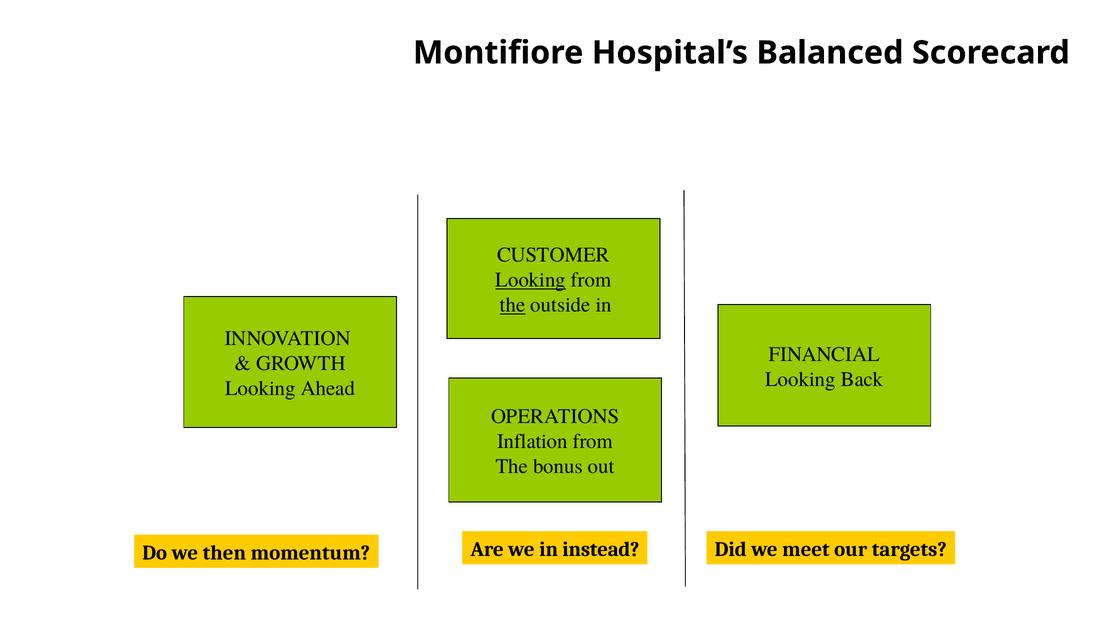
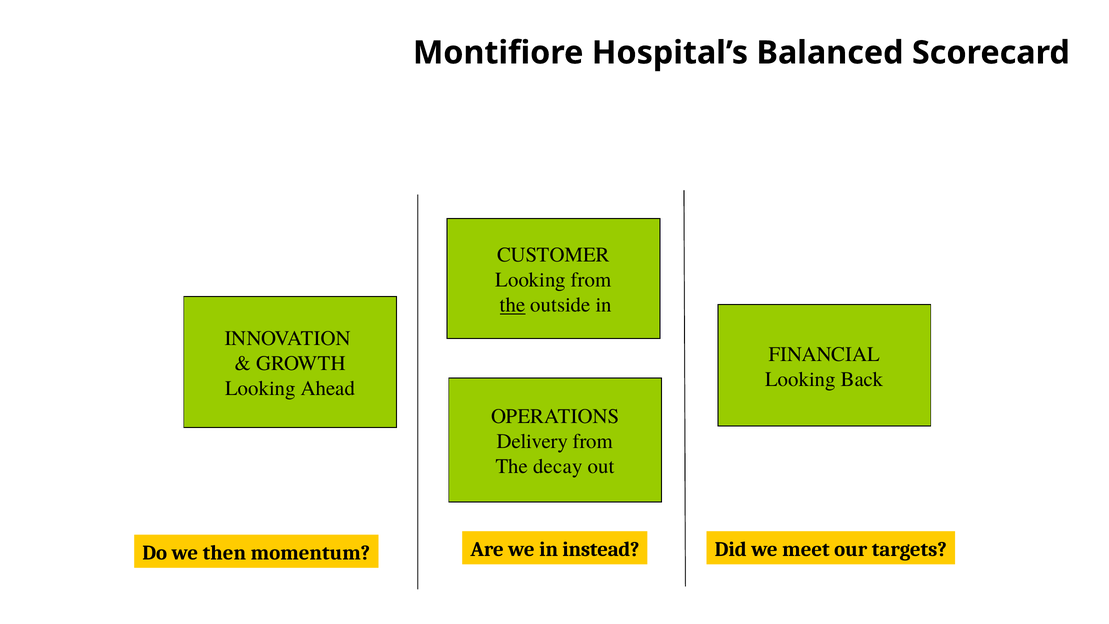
Looking underline: present -> none (531, 280)
Inflation: Inflation -> Delivery (532, 441)
bonus: bonus -> decay (558, 466)
